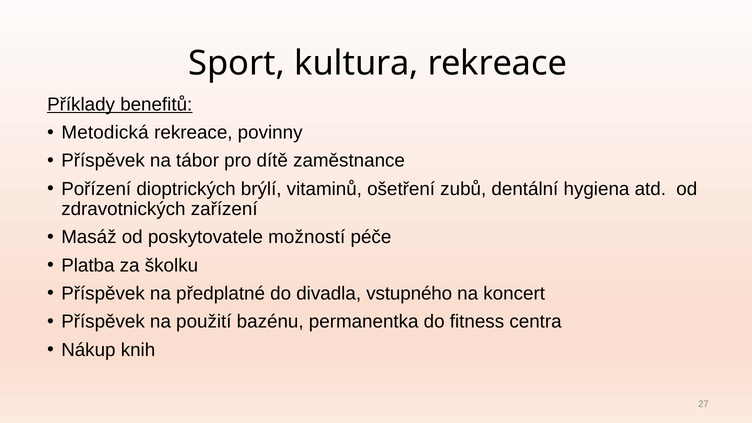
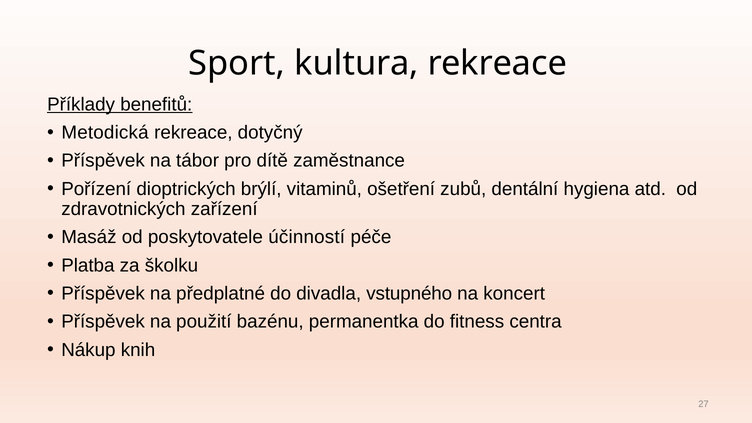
povinny: povinny -> dotyčný (270, 133)
možností: možností -> účinností (307, 237)
